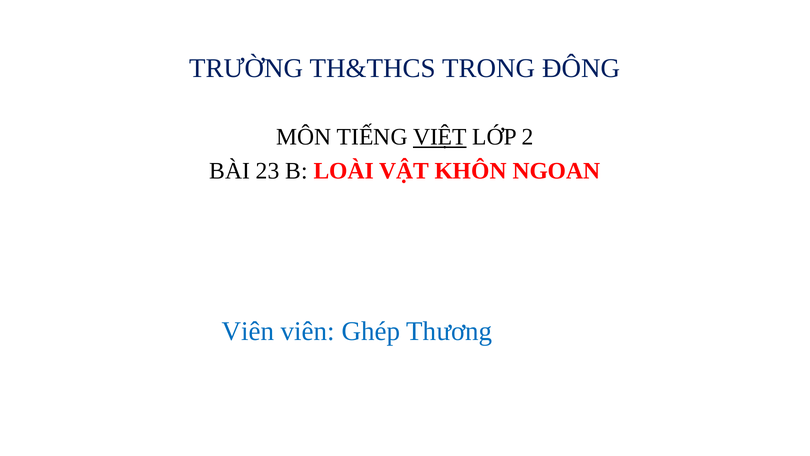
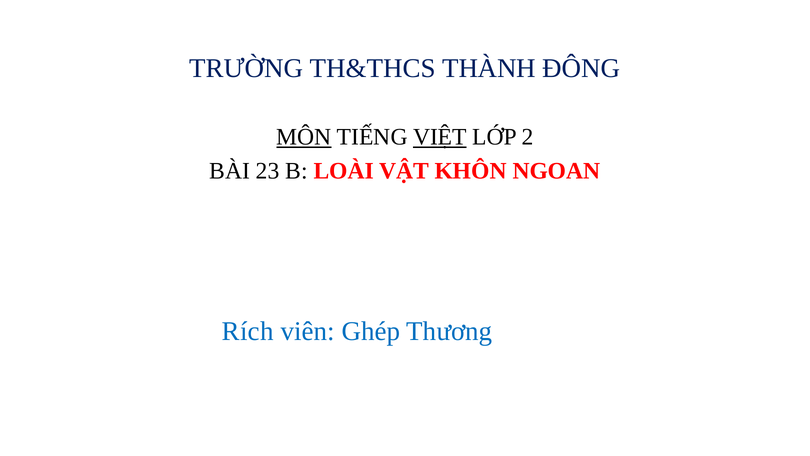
TRONG: TRONG -> THÀNH (489, 68)
MÔN underline: none -> present (304, 137)
Viên: Viên -> Rích (248, 331)
